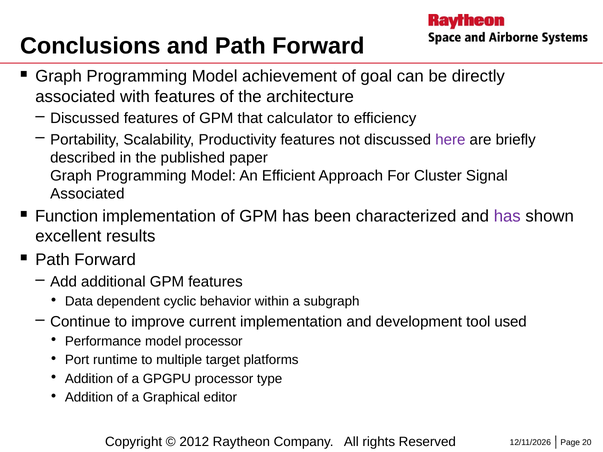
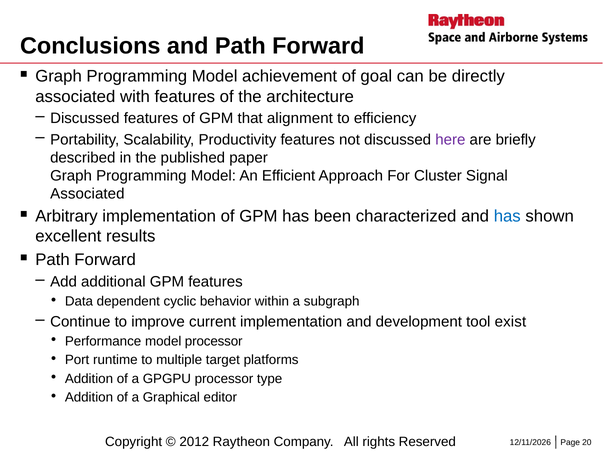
calculator: calculator -> alignment (300, 119)
Function: Function -> Arbitrary (67, 216)
has colour: purple -> blue (507, 216)
used: used -> exist (510, 322)
